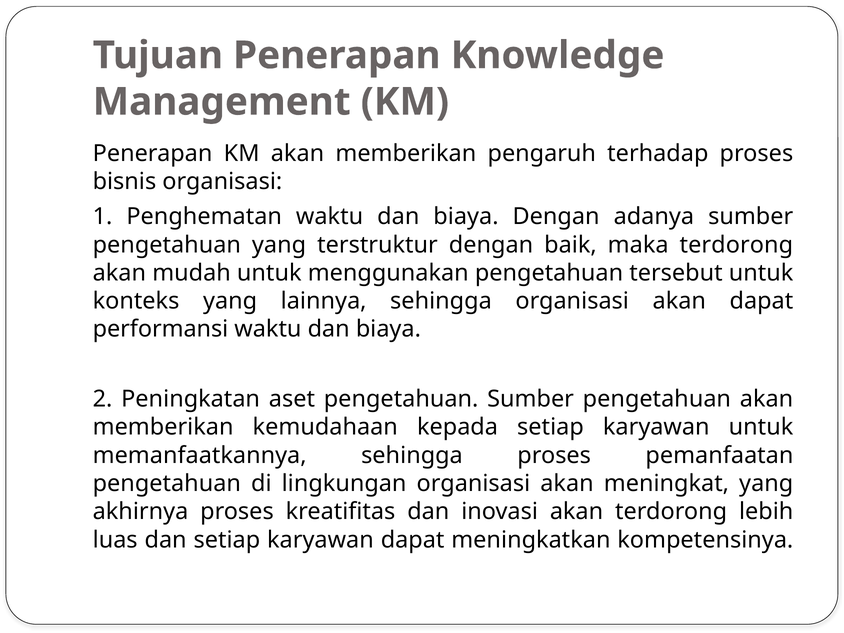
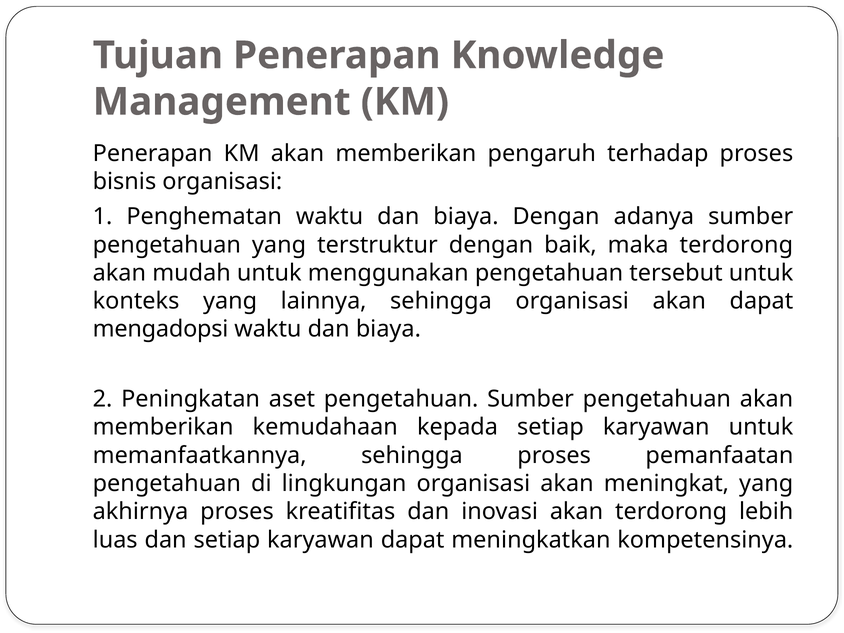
performansi: performansi -> mengadopsi (161, 329)
